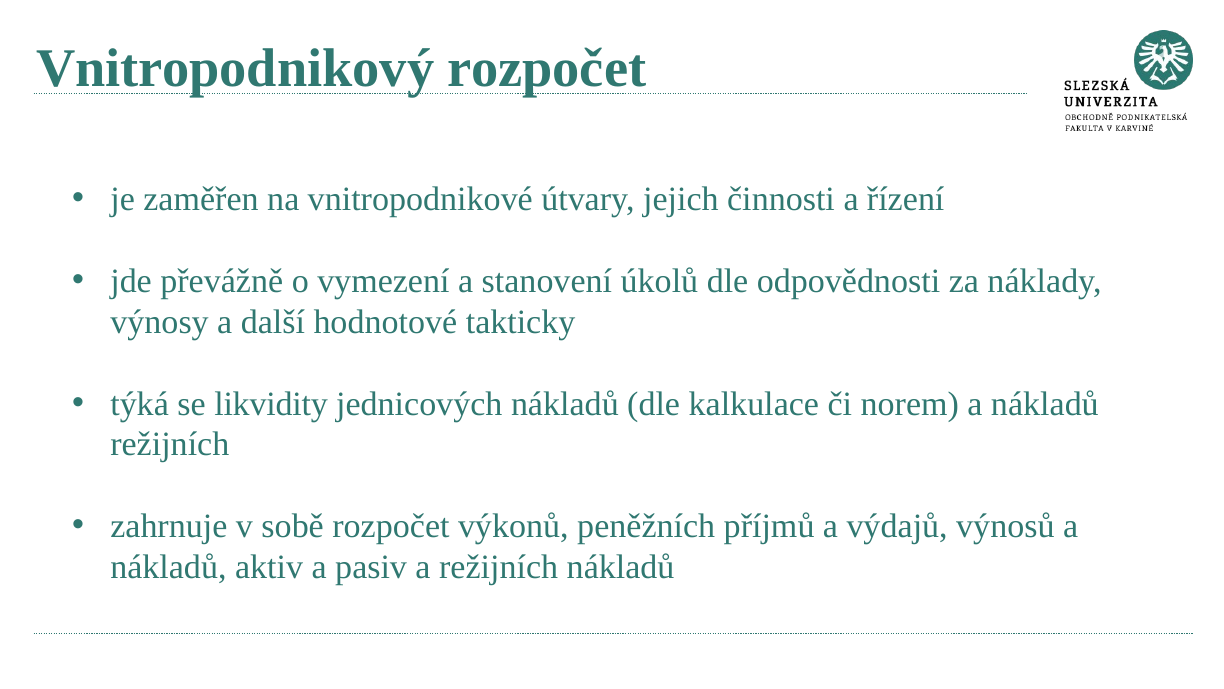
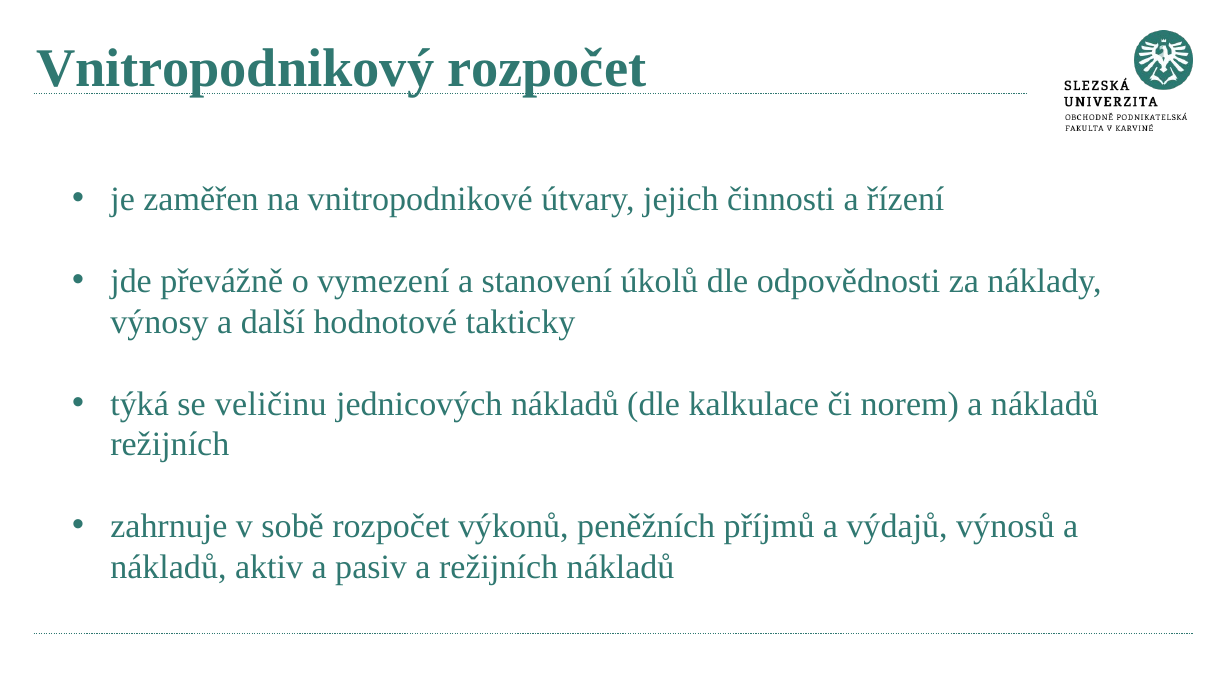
likvidity: likvidity -> veličinu (271, 404)
